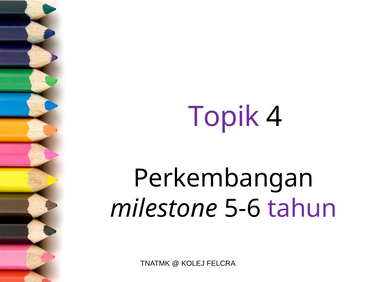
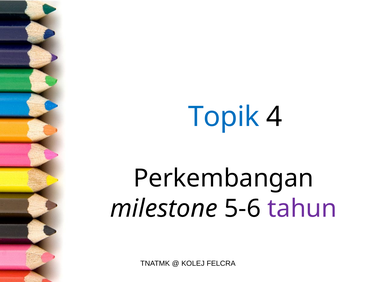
Topik colour: purple -> blue (224, 117)
